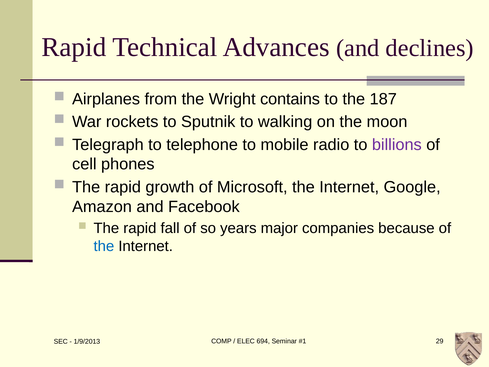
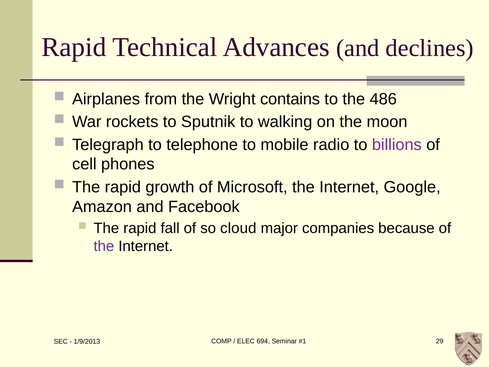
187: 187 -> 486 (383, 99)
years: years -> cloud (238, 228)
the colour: blue -> purple (104, 246)
